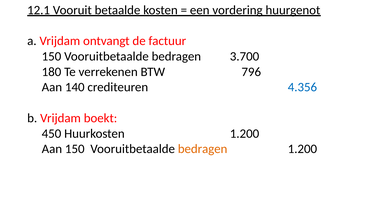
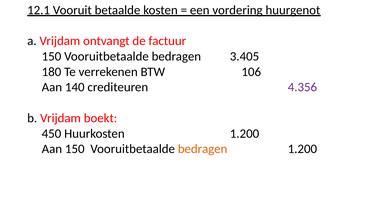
3.700: 3.700 -> 3.405 (245, 56)
796: 796 -> 106 (251, 72)
4.356 colour: blue -> purple (302, 87)
